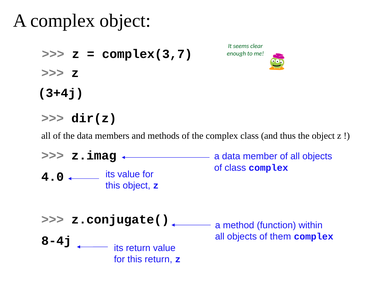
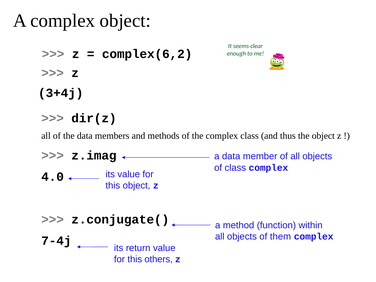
complex(3,7: complex(3,7 -> complex(6,2 (147, 54)
8-4j: 8-4j -> 7-4j (56, 241)
this return: return -> others (159, 259)
